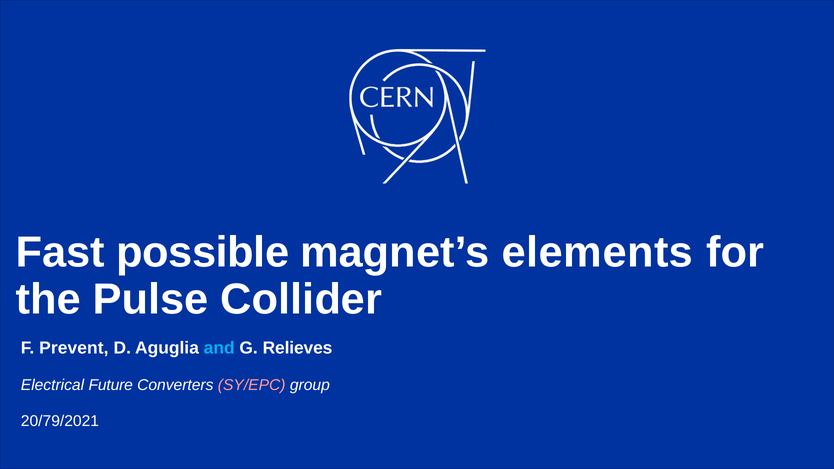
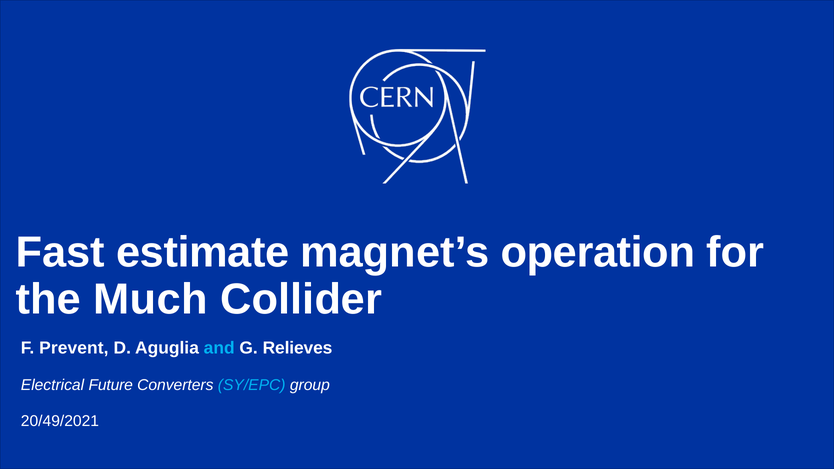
possible: possible -> estimate (203, 253)
elements: elements -> operation (598, 253)
Pulse: Pulse -> Much (150, 299)
SY/EPC colour: pink -> light blue (252, 385)
20/79/2021: 20/79/2021 -> 20/49/2021 (60, 421)
